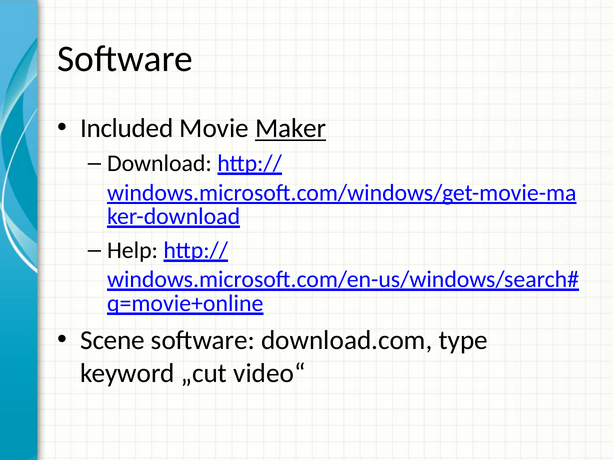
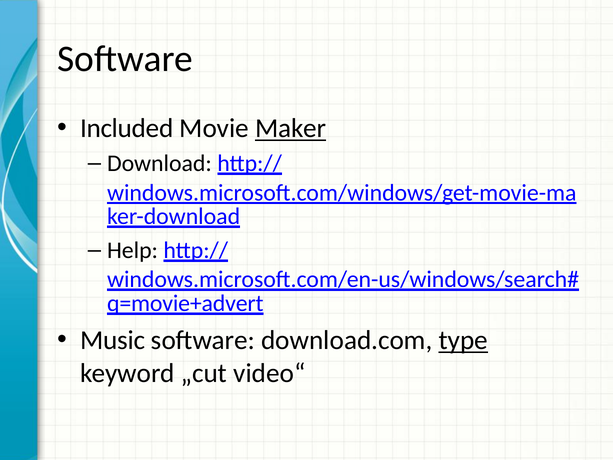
q=movie+online: q=movie+online -> q=movie+advert (185, 303)
Scene: Scene -> Music (113, 340)
type underline: none -> present (463, 340)
